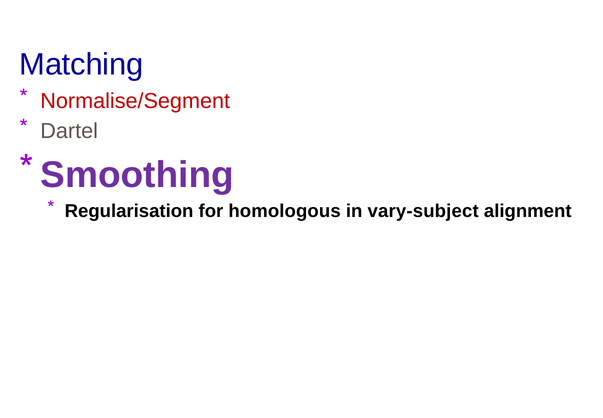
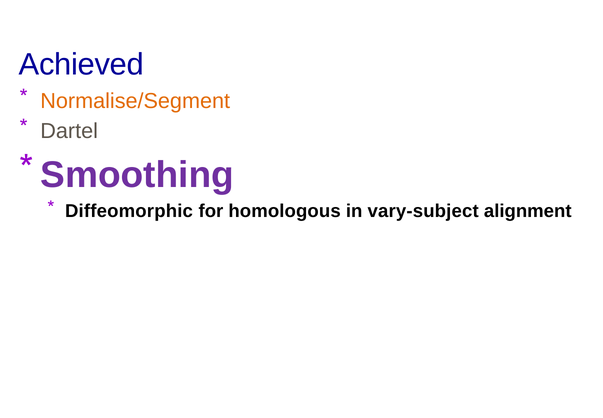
Matching: Matching -> Achieved (81, 64)
Normalise/Segment colour: red -> orange (135, 101)
Regularisation: Regularisation -> Diffeomorphic (129, 211)
